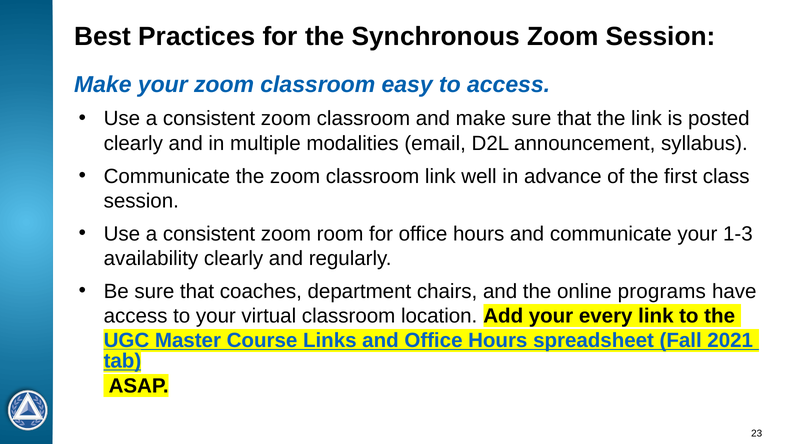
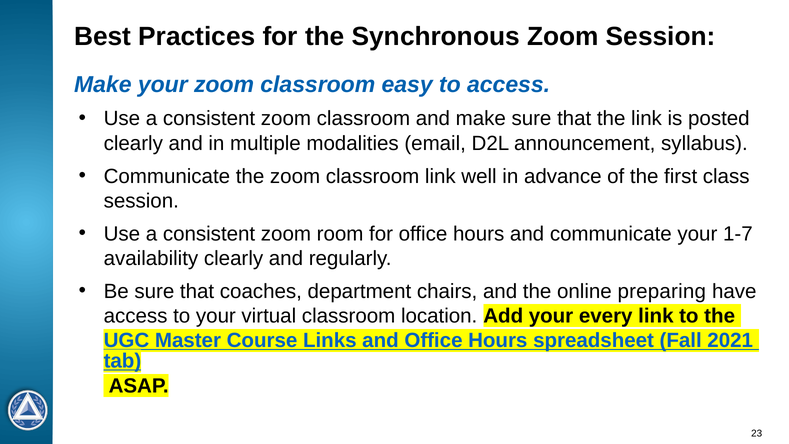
1-3: 1-3 -> 1-7 (738, 234)
programs: programs -> preparing (662, 291)
